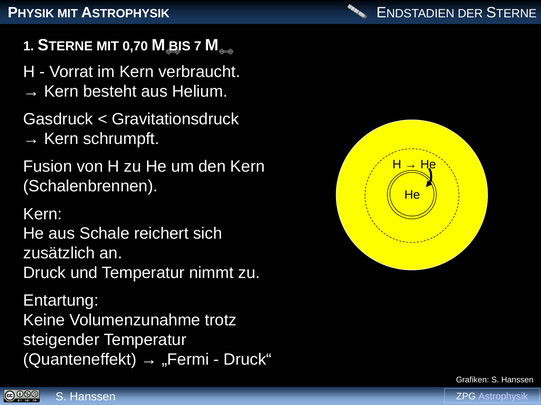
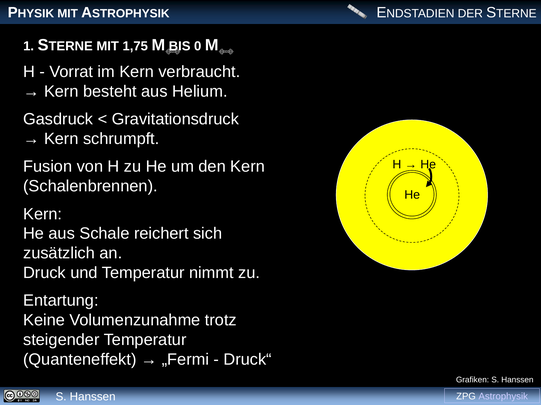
0,70: 0,70 -> 1,75 (135, 46)
7: 7 -> 0 (198, 46)
